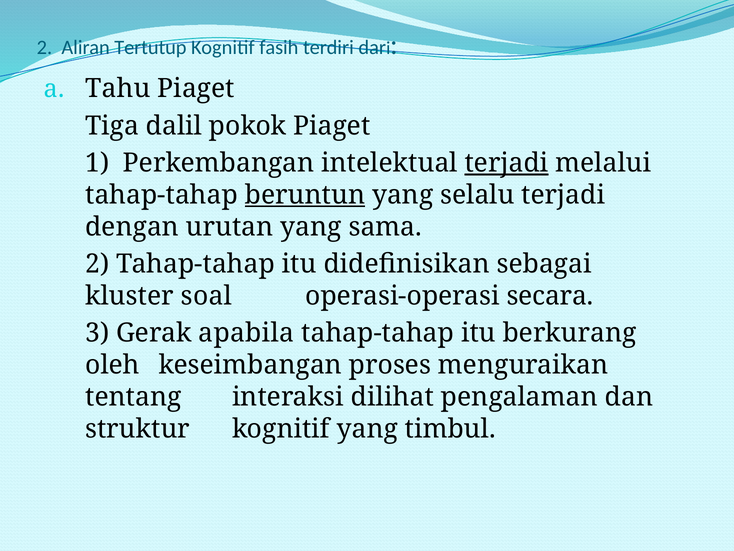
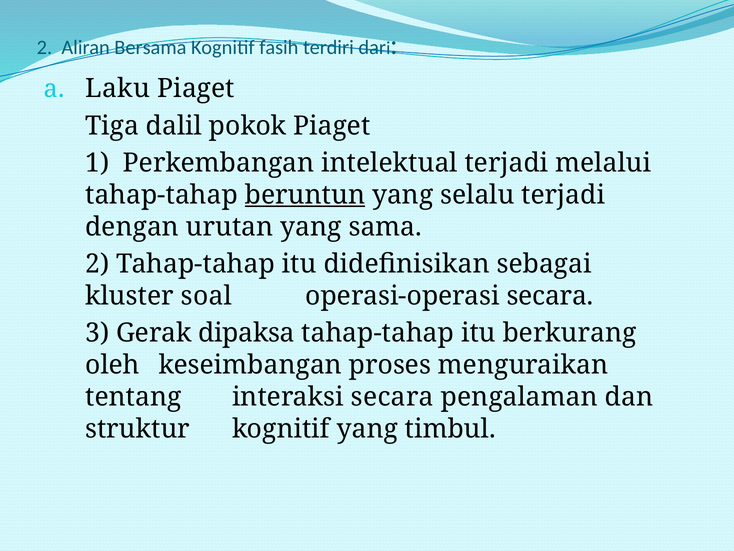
Tertutup: Tertutup -> Bersama (150, 47)
Tahu: Tahu -> Laku (118, 89)
terjadi underline: present -> none (506, 163)
apabila: apabila -> dipaksa (247, 333)
interaksi dilihat: dilihat -> secara (392, 397)
